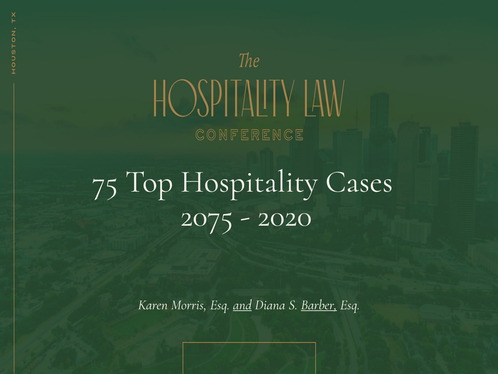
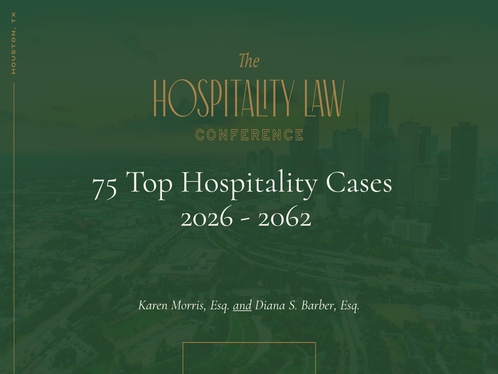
2075: 2075 -> 2026 (207, 215)
2020: 2020 -> 2062 (285, 215)
Barber underline: present -> none (319, 304)
